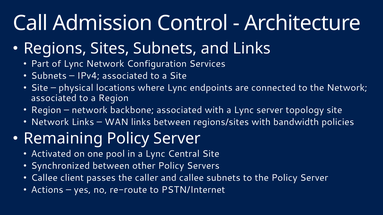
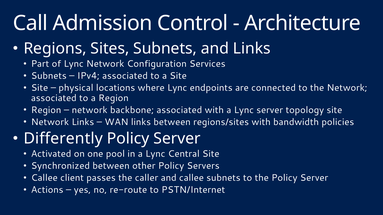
Remaining: Remaining -> Differently (63, 139)
